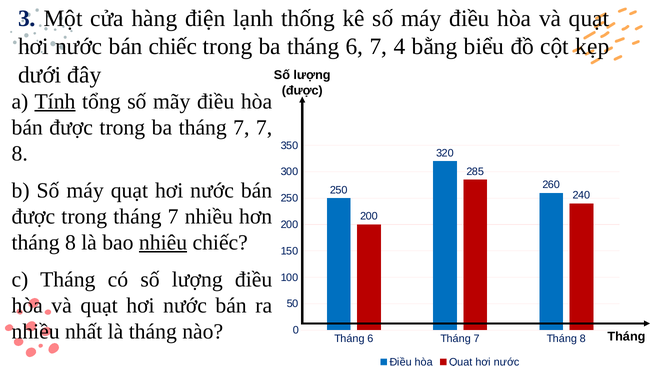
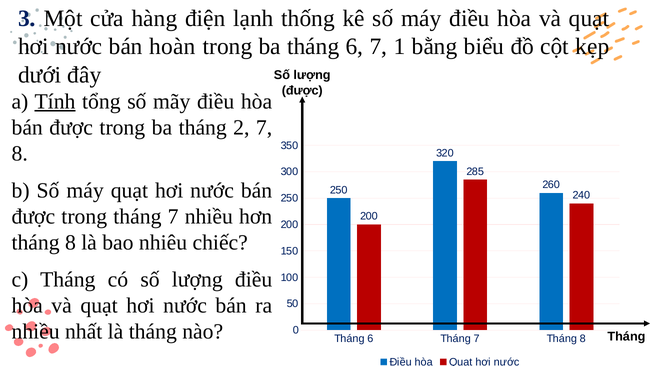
bán chiếc: chiếc -> hoàn (173, 47)
4: 4 -> 1 (399, 47)
ba tháng 7: 7 -> 2 (241, 127)
nhiêu underline: present -> none (163, 242)
